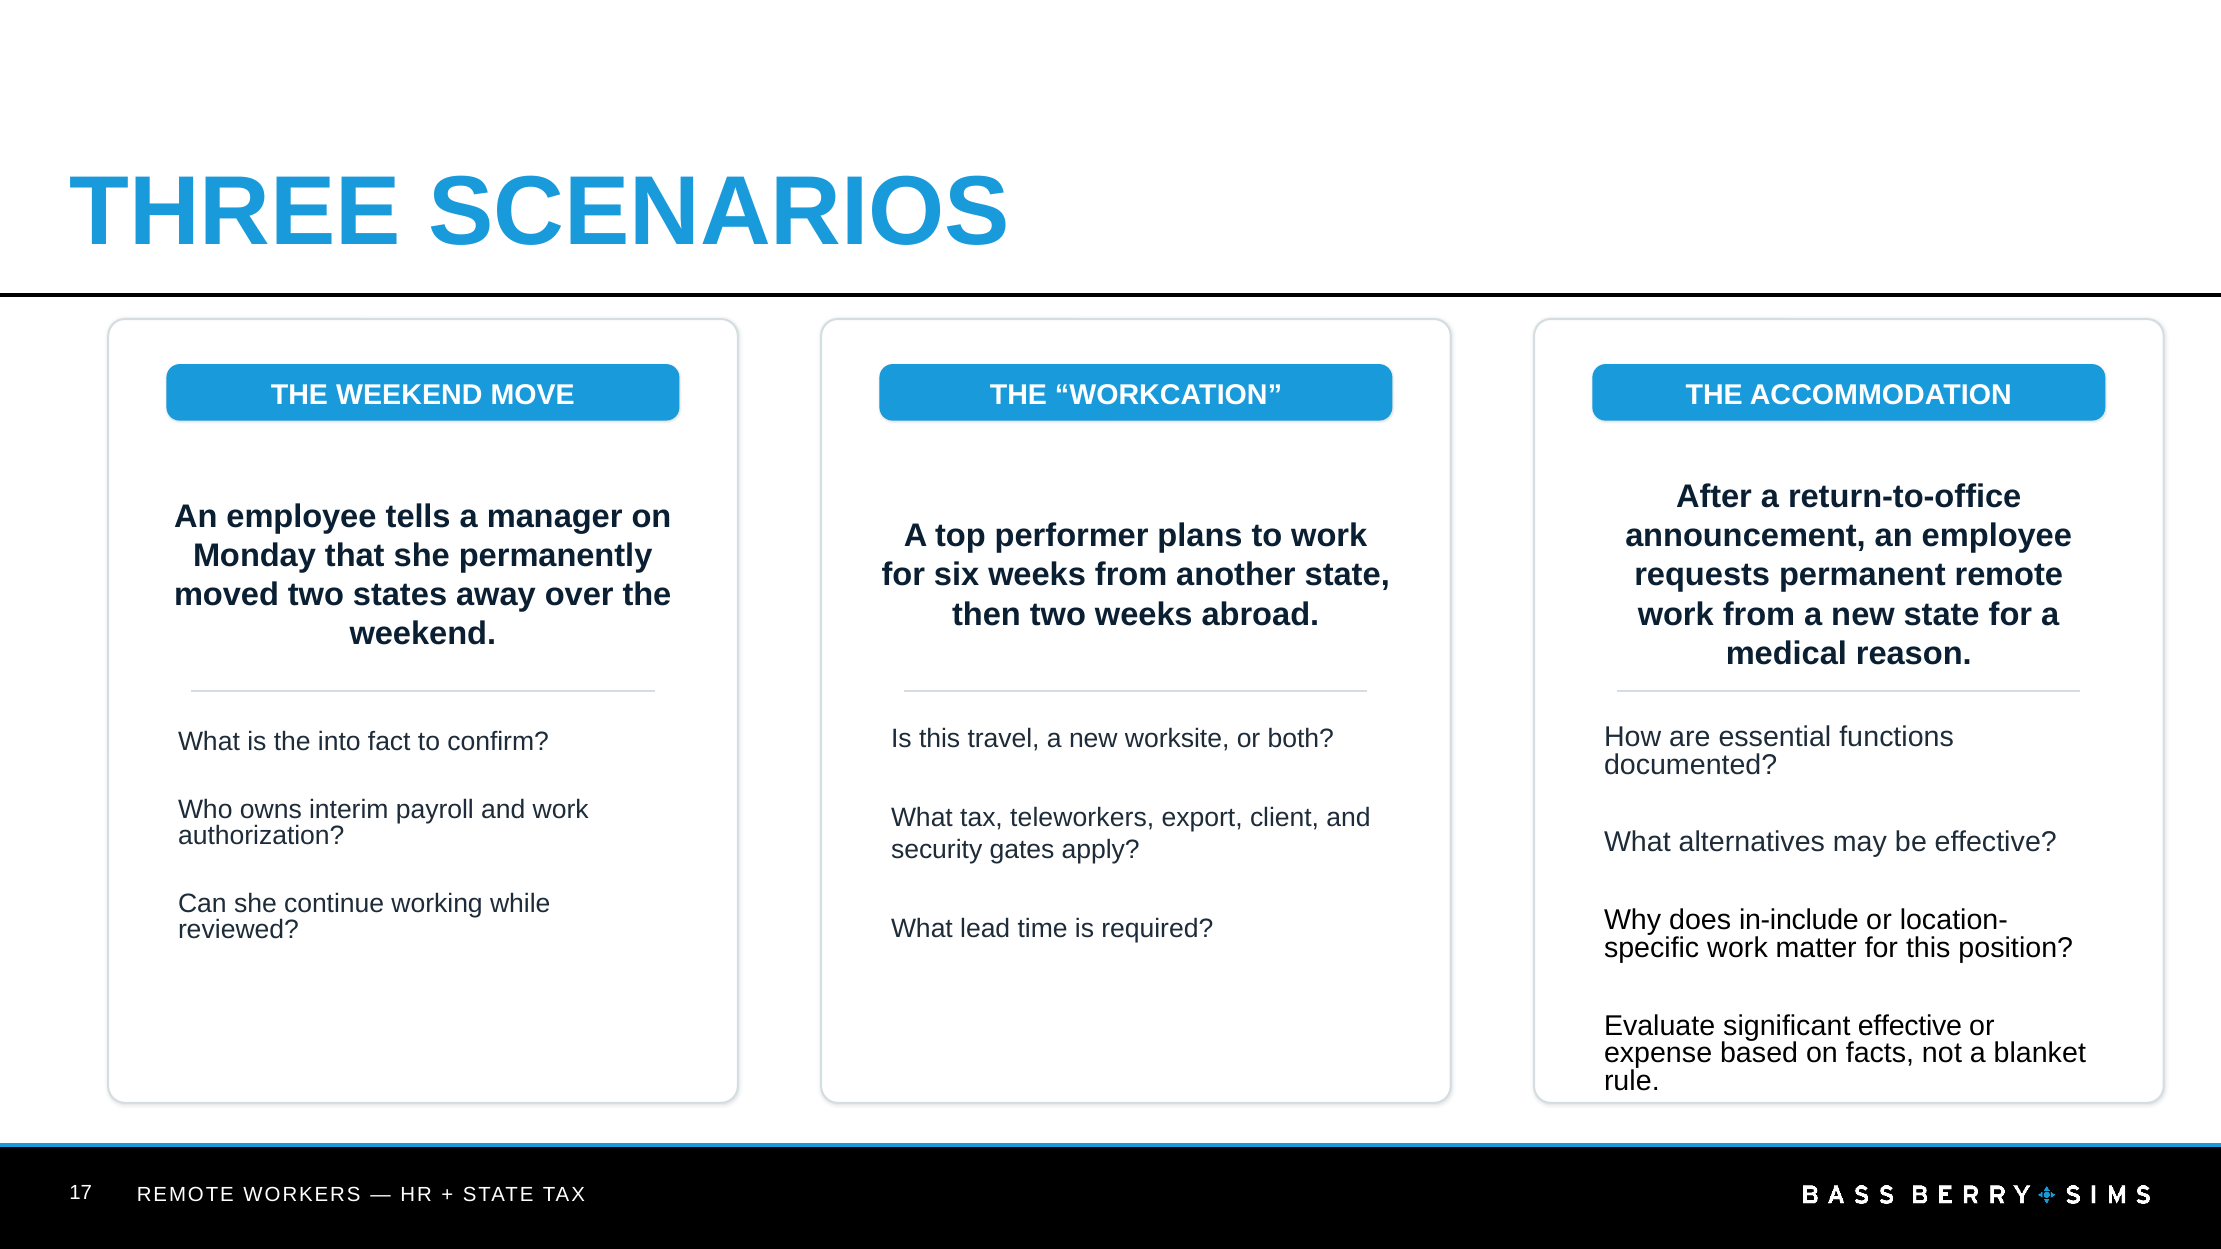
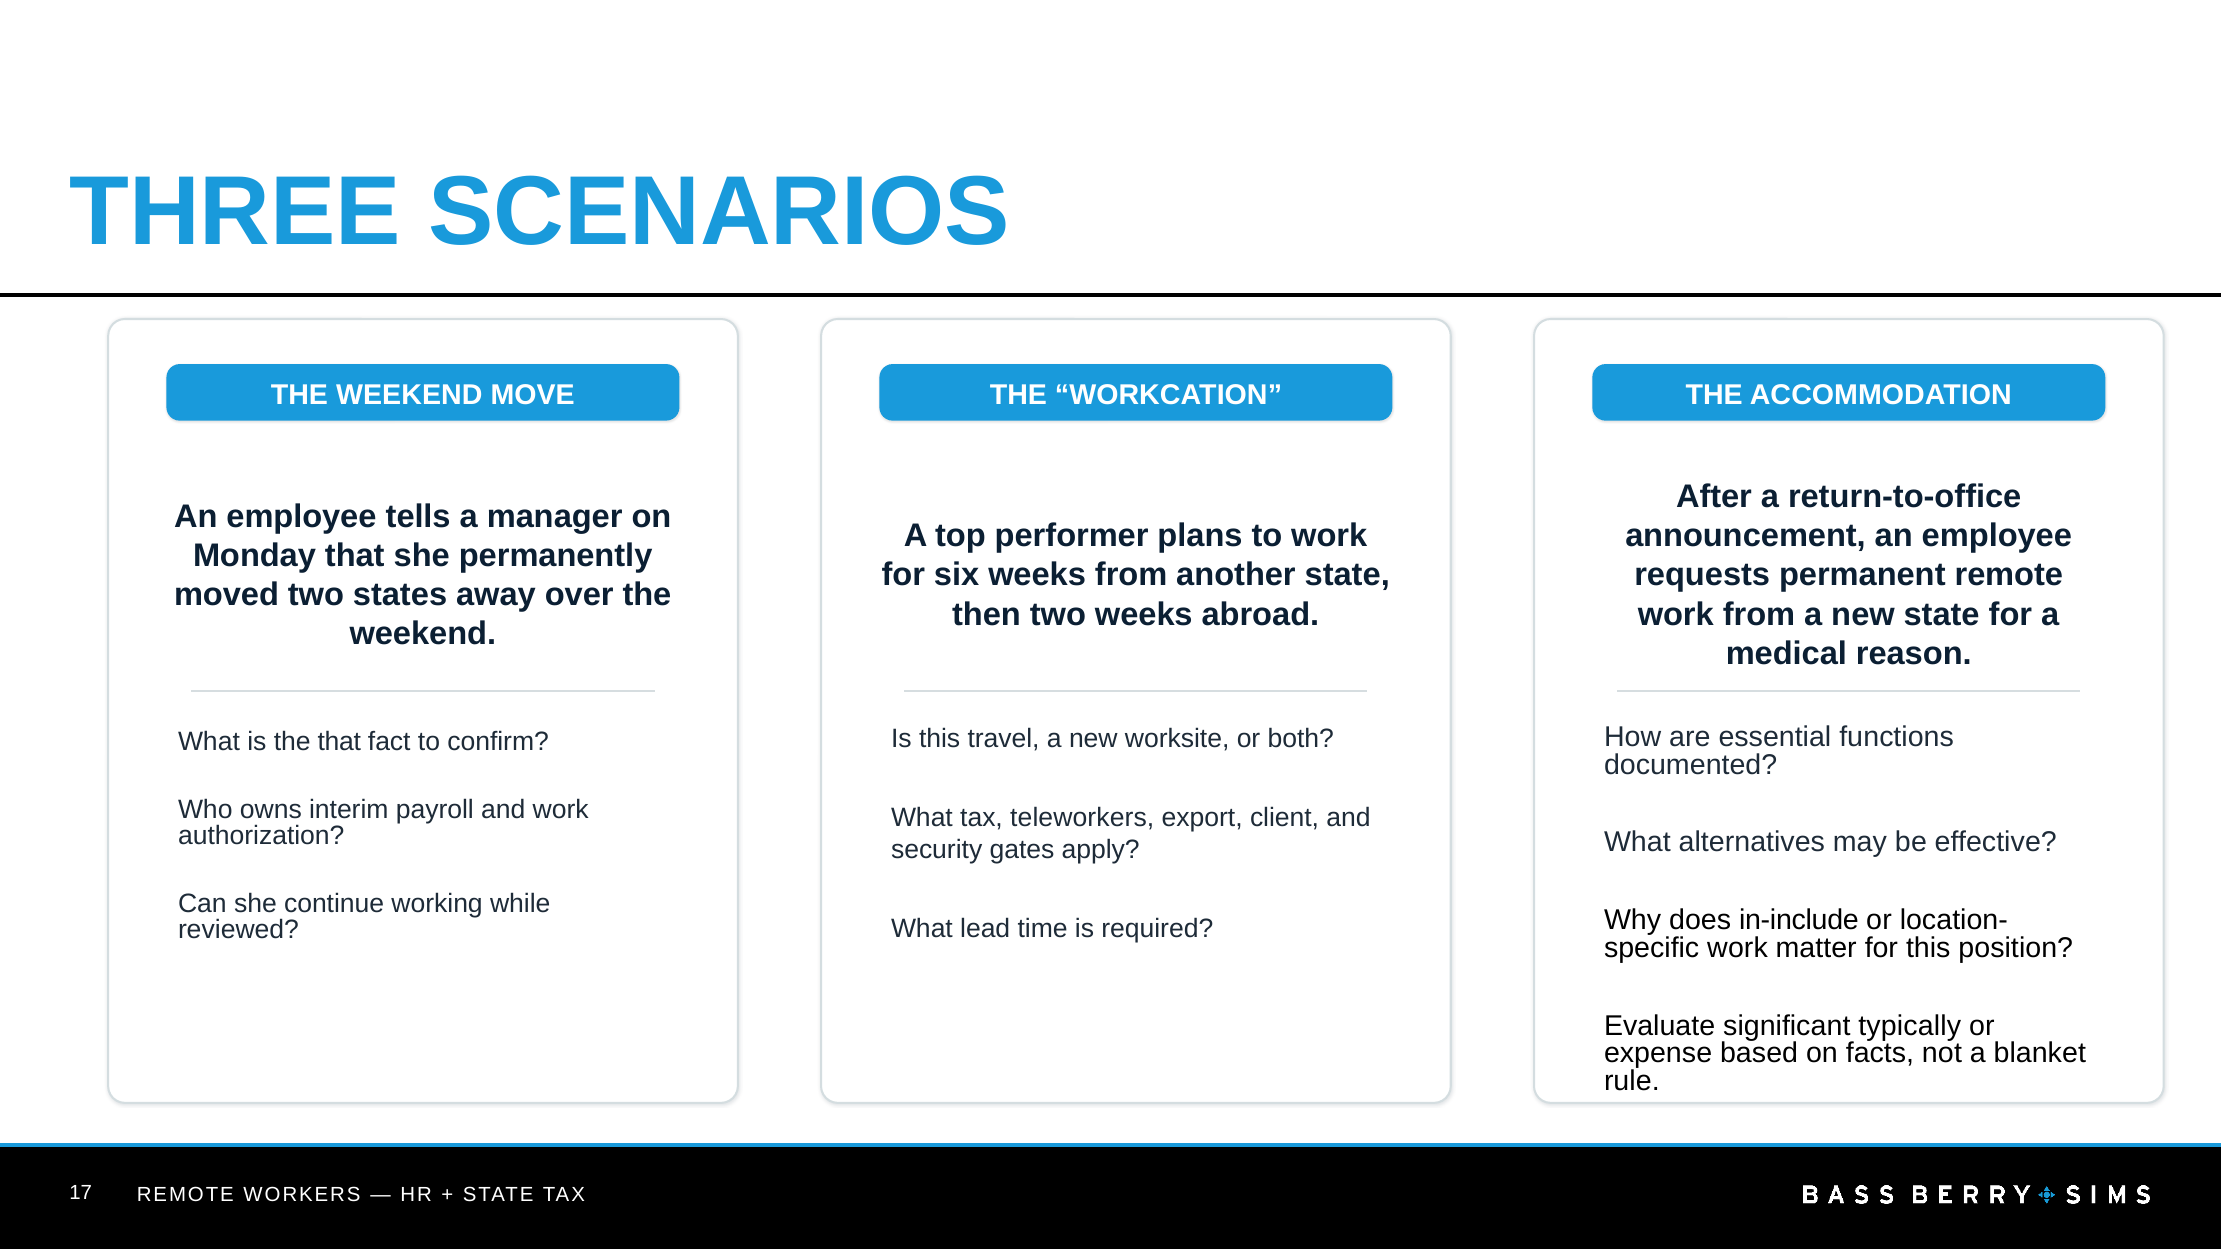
the into: into -> that (339, 742)
significant effective: effective -> typically (1910, 1026)
